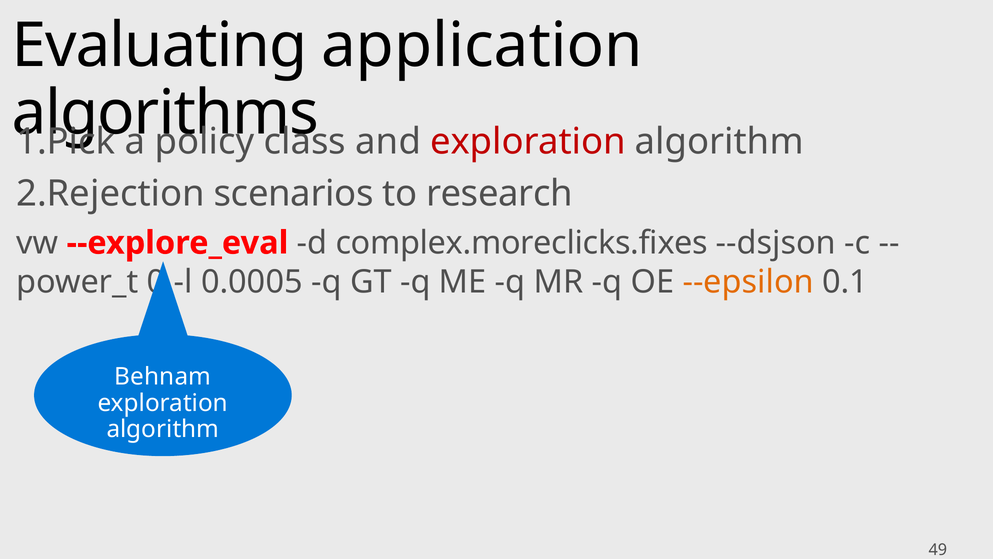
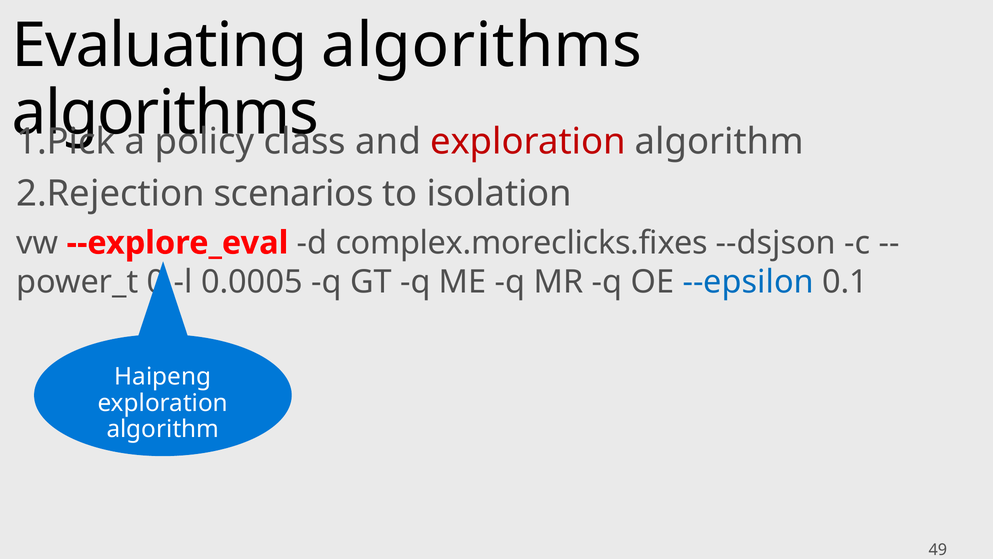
Evaluating application: application -> algorithms (482, 46)
research: research -> isolation (499, 194)
--epsilon colour: orange -> blue (748, 282)
Behnam: Behnam -> Haipeng (163, 376)
